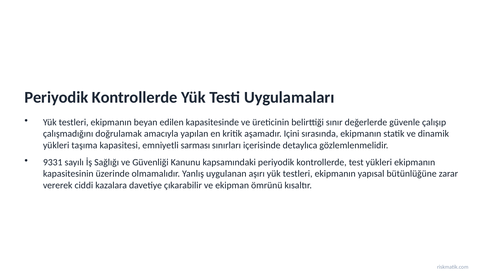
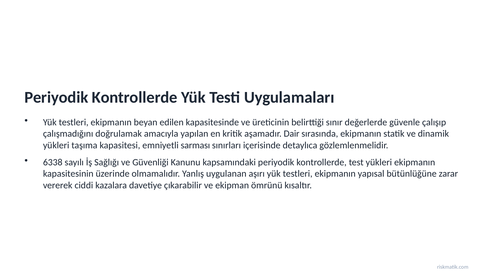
Içini: Içini -> Dair (292, 134)
9331: 9331 -> 6338 (53, 162)
